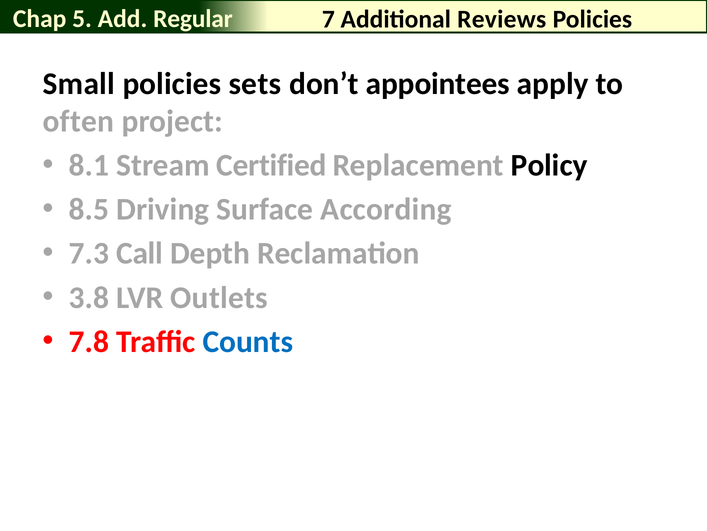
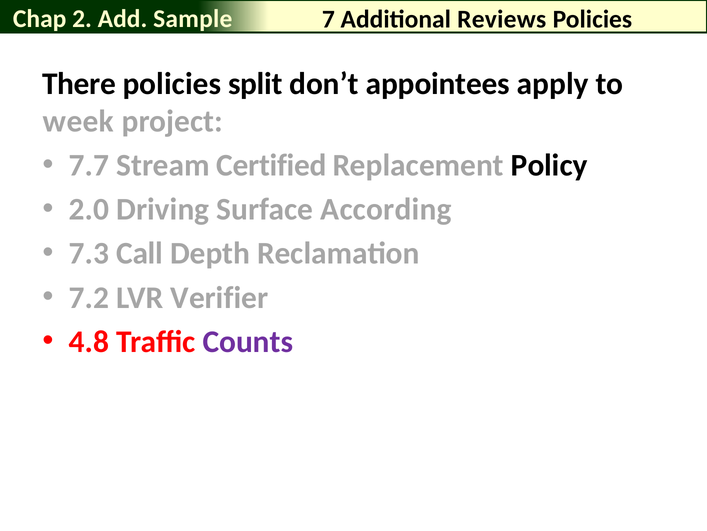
5: 5 -> 2 (82, 19)
Regular: Regular -> Sample (193, 19)
Small: Small -> There (79, 84)
sets: sets -> split (255, 84)
often: often -> week (78, 121)
8.1: 8.1 -> 7.7 (89, 165)
8.5: 8.5 -> 2.0 (89, 209)
3.8: 3.8 -> 7.2 (89, 297)
Outlets: Outlets -> Verifier (219, 297)
7.8: 7.8 -> 4.8 (89, 341)
Counts colour: blue -> purple (248, 341)
